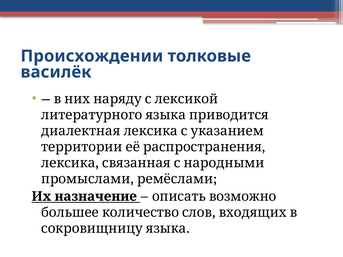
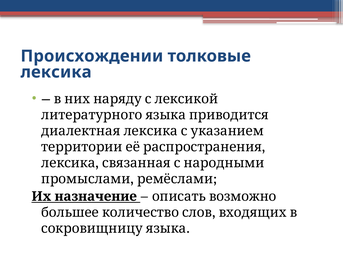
василёк: василёк -> лексика (56, 72)
